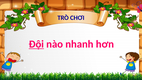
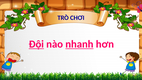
nhanh underline: none -> present (79, 44)
